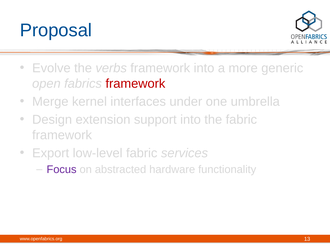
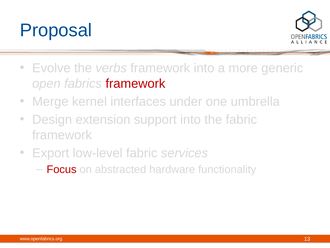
Focus colour: purple -> red (62, 169)
